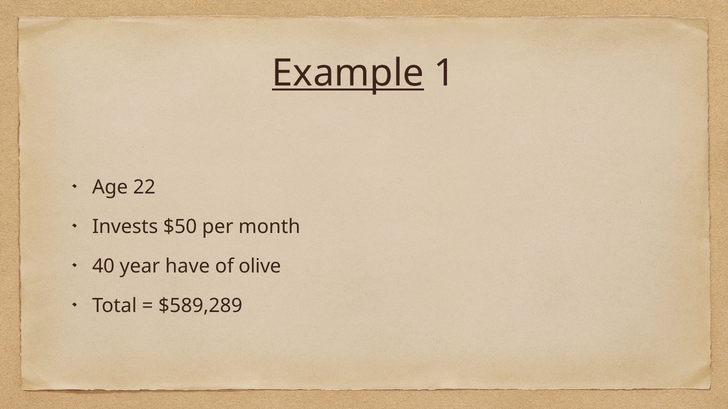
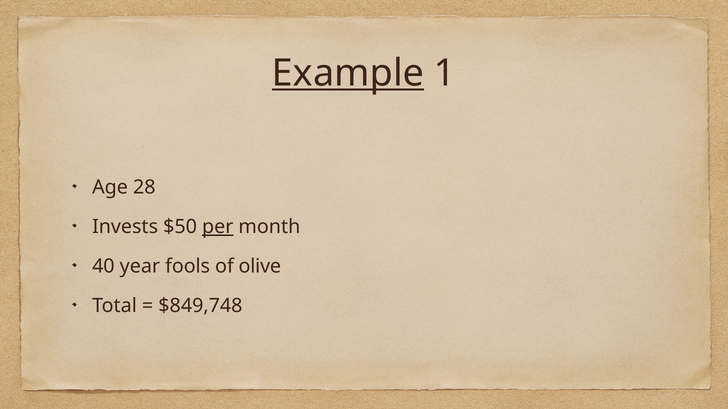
22: 22 -> 28 (144, 187)
per underline: none -> present (218, 227)
have: have -> fools (188, 267)
$589,289: $589,289 -> $849,748 (200, 306)
